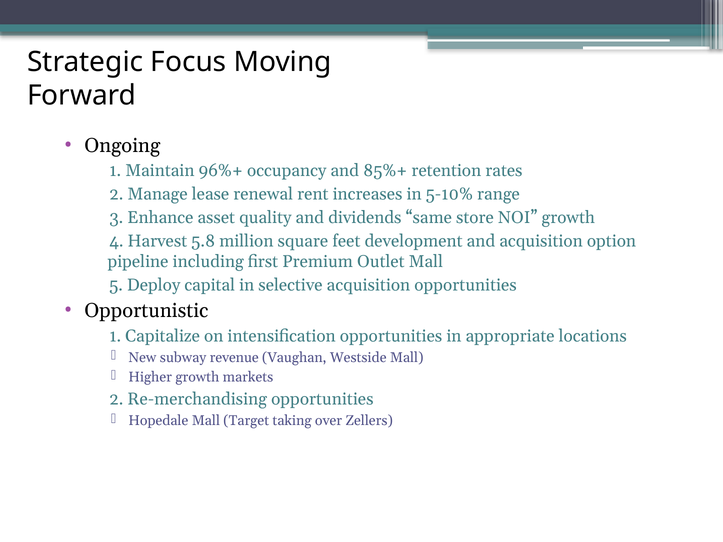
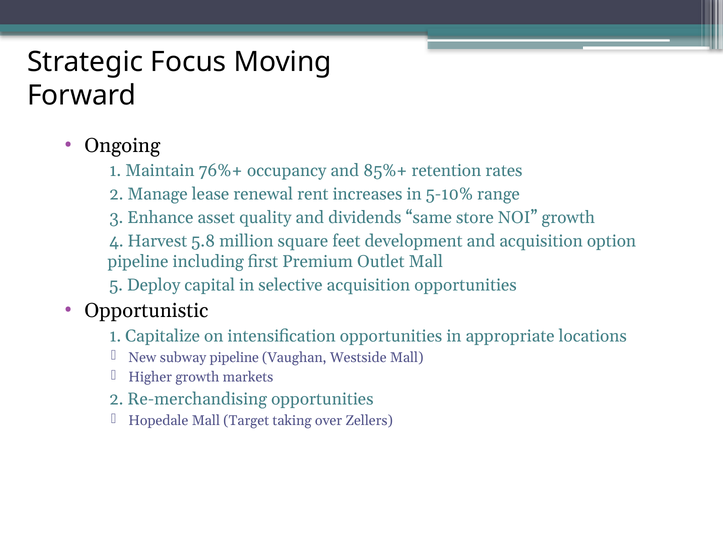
96%+: 96%+ -> 76%+ (221, 171)
subway revenue: revenue -> pipeline (234, 358)
